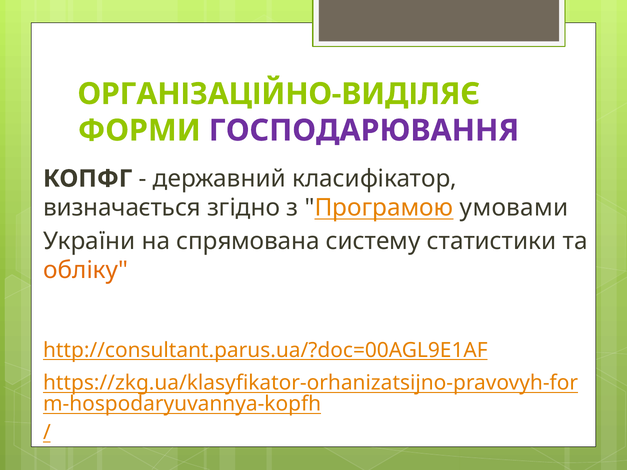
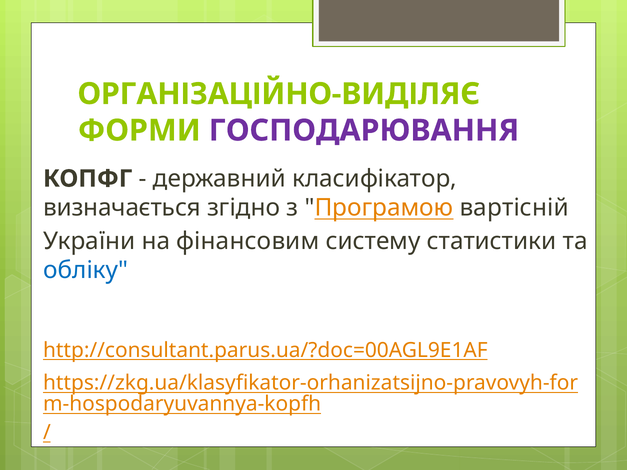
умовами: умовами -> вартісній (514, 208)
спрямована: спрямована -> фінансовим (248, 241)
обліку colour: orange -> blue (86, 270)
